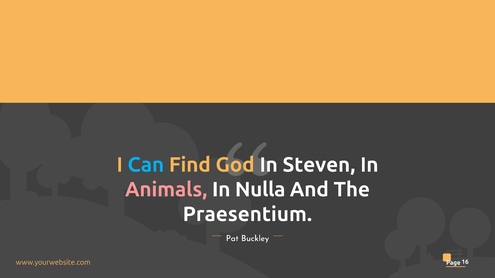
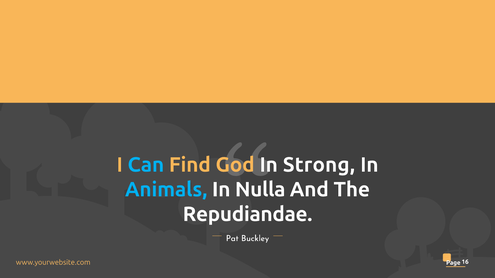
Steven: Steven -> Strong (319, 165)
Animals colour: pink -> light blue (166, 190)
Praesentium: Praesentium -> Repudiandae (248, 215)
